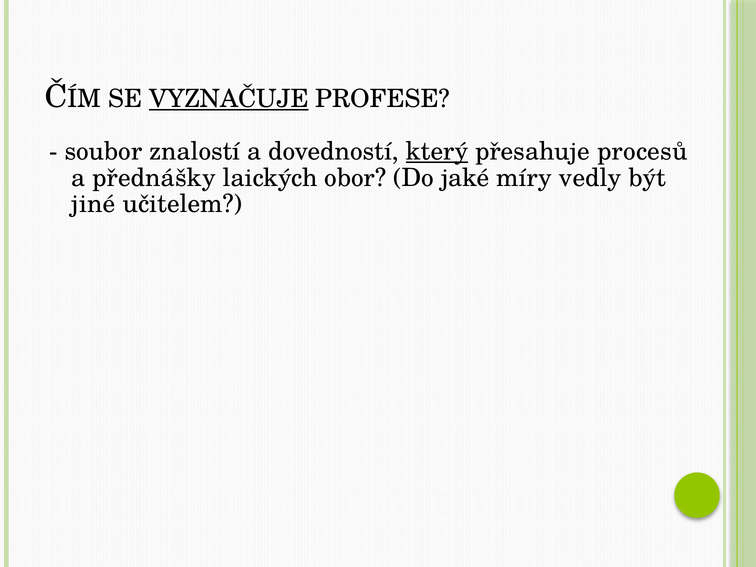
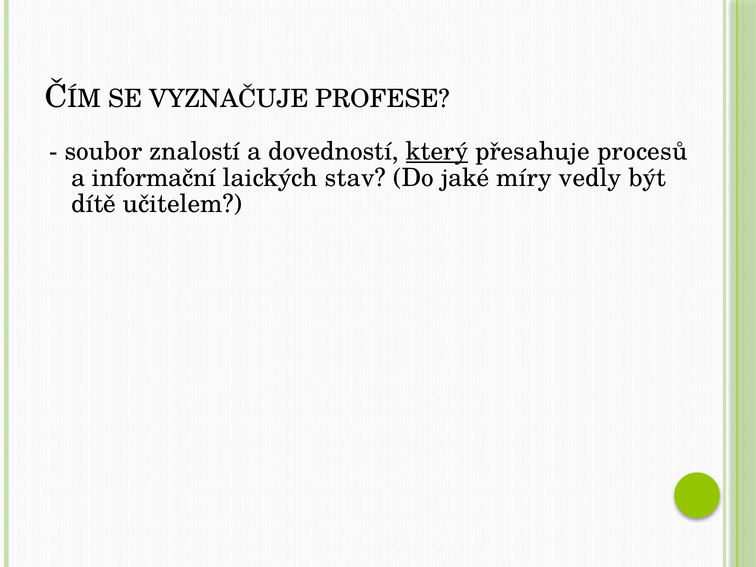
VYZNAČUJE underline: present -> none (229, 99)
přednášky: přednášky -> informační (154, 178)
obor: obor -> stav (355, 178)
jiné: jiné -> dítě (94, 204)
